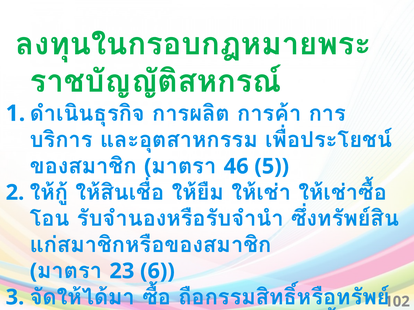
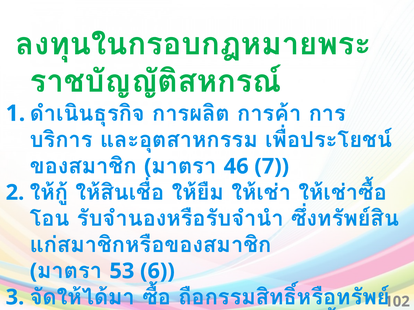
5: 5 -> 7 (272, 167)
23: 23 -> 53 (122, 271)
